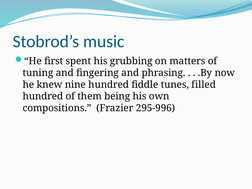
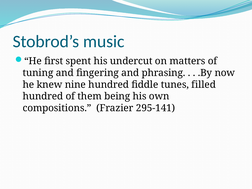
grubbing: grubbing -> undercut (131, 61)
295-996: 295-996 -> 295-141 (156, 108)
